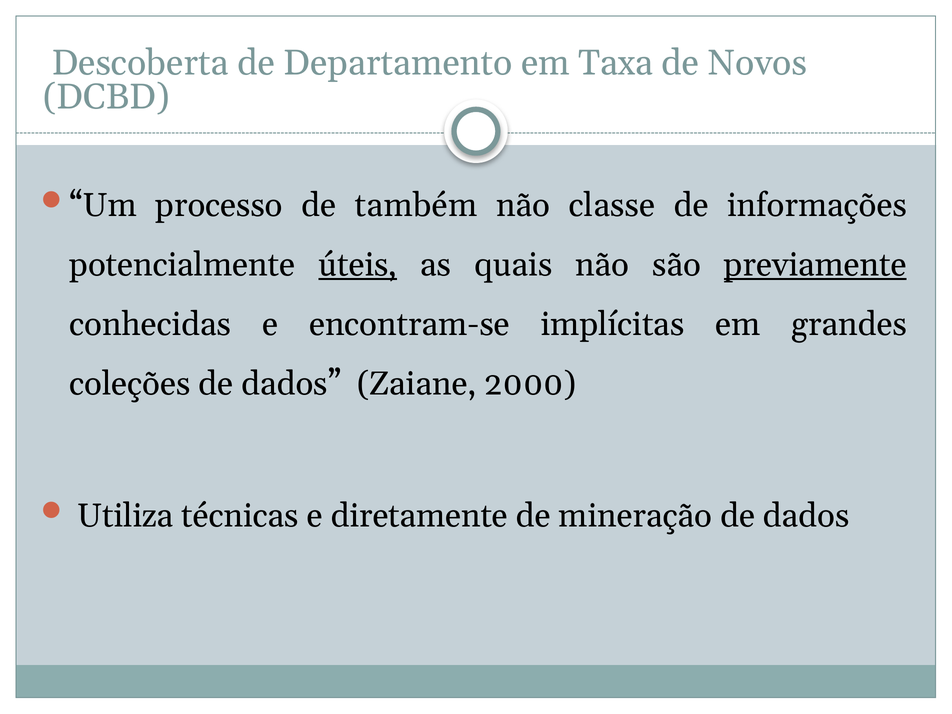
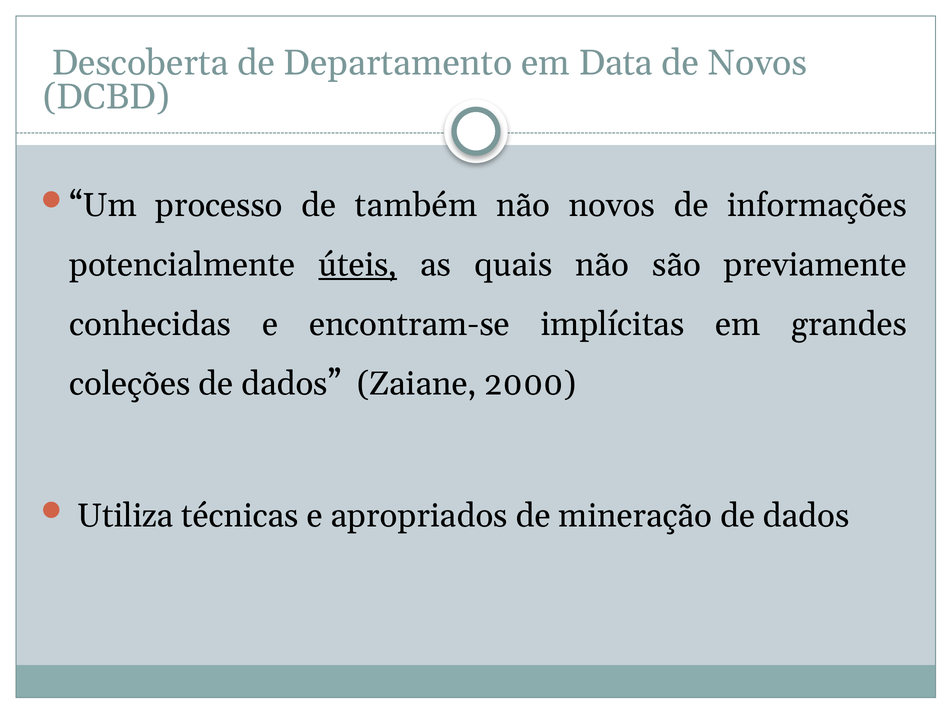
Taxa: Taxa -> Data (616, 63)
não classe: classe -> novos (612, 206)
previamente underline: present -> none (815, 265)
diretamente: diretamente -> apropriados (419, 516)
